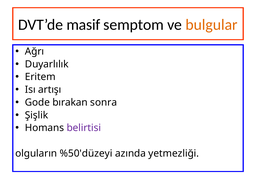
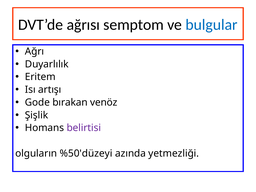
masif: masif -> ağrısı (83, 25)
bulgular colour: orange -> blue (212, 25)
sonra: sonra -> venöz (104, 102)
